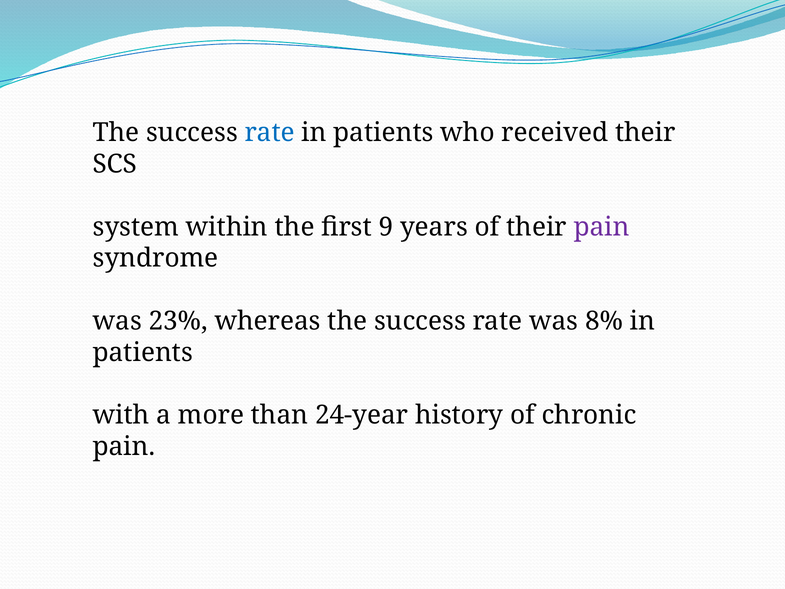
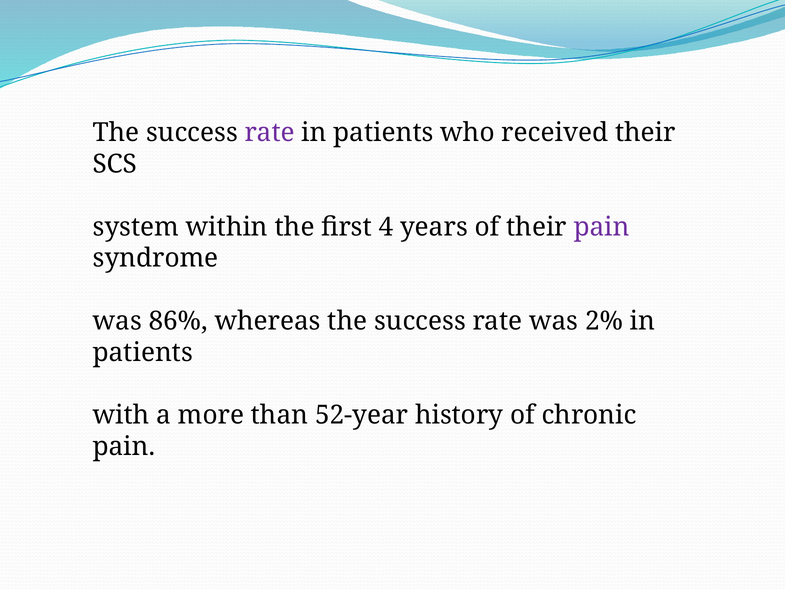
rate colour: blue -> purple (270, 133)
9: 9 -> 4 (386, 227)
23%: 23% -> 86% (178, 321)
8%: 8% -> 2% (604, 321)
24-year: 24-year -> 52-year (362, 415)
